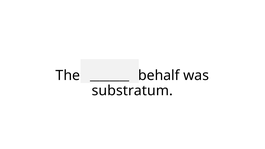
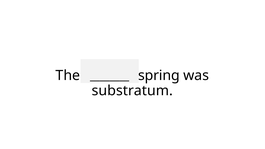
behalf: behalf -> spring (159, 75)
